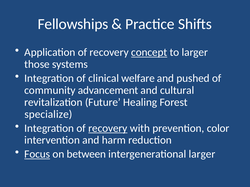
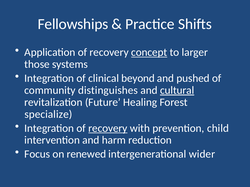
welfare: welfare -> beyond (138, 78)
advancement: advancement -> distinguishes (108, 90)
cultural underline: none -> present (177, 90)
color: color -> child (218, 128)
Focus underline: present -> none (37, 155)
between: between -> renewed (86, 155)
intergenerational larger: larger -> wider (202, 155)
